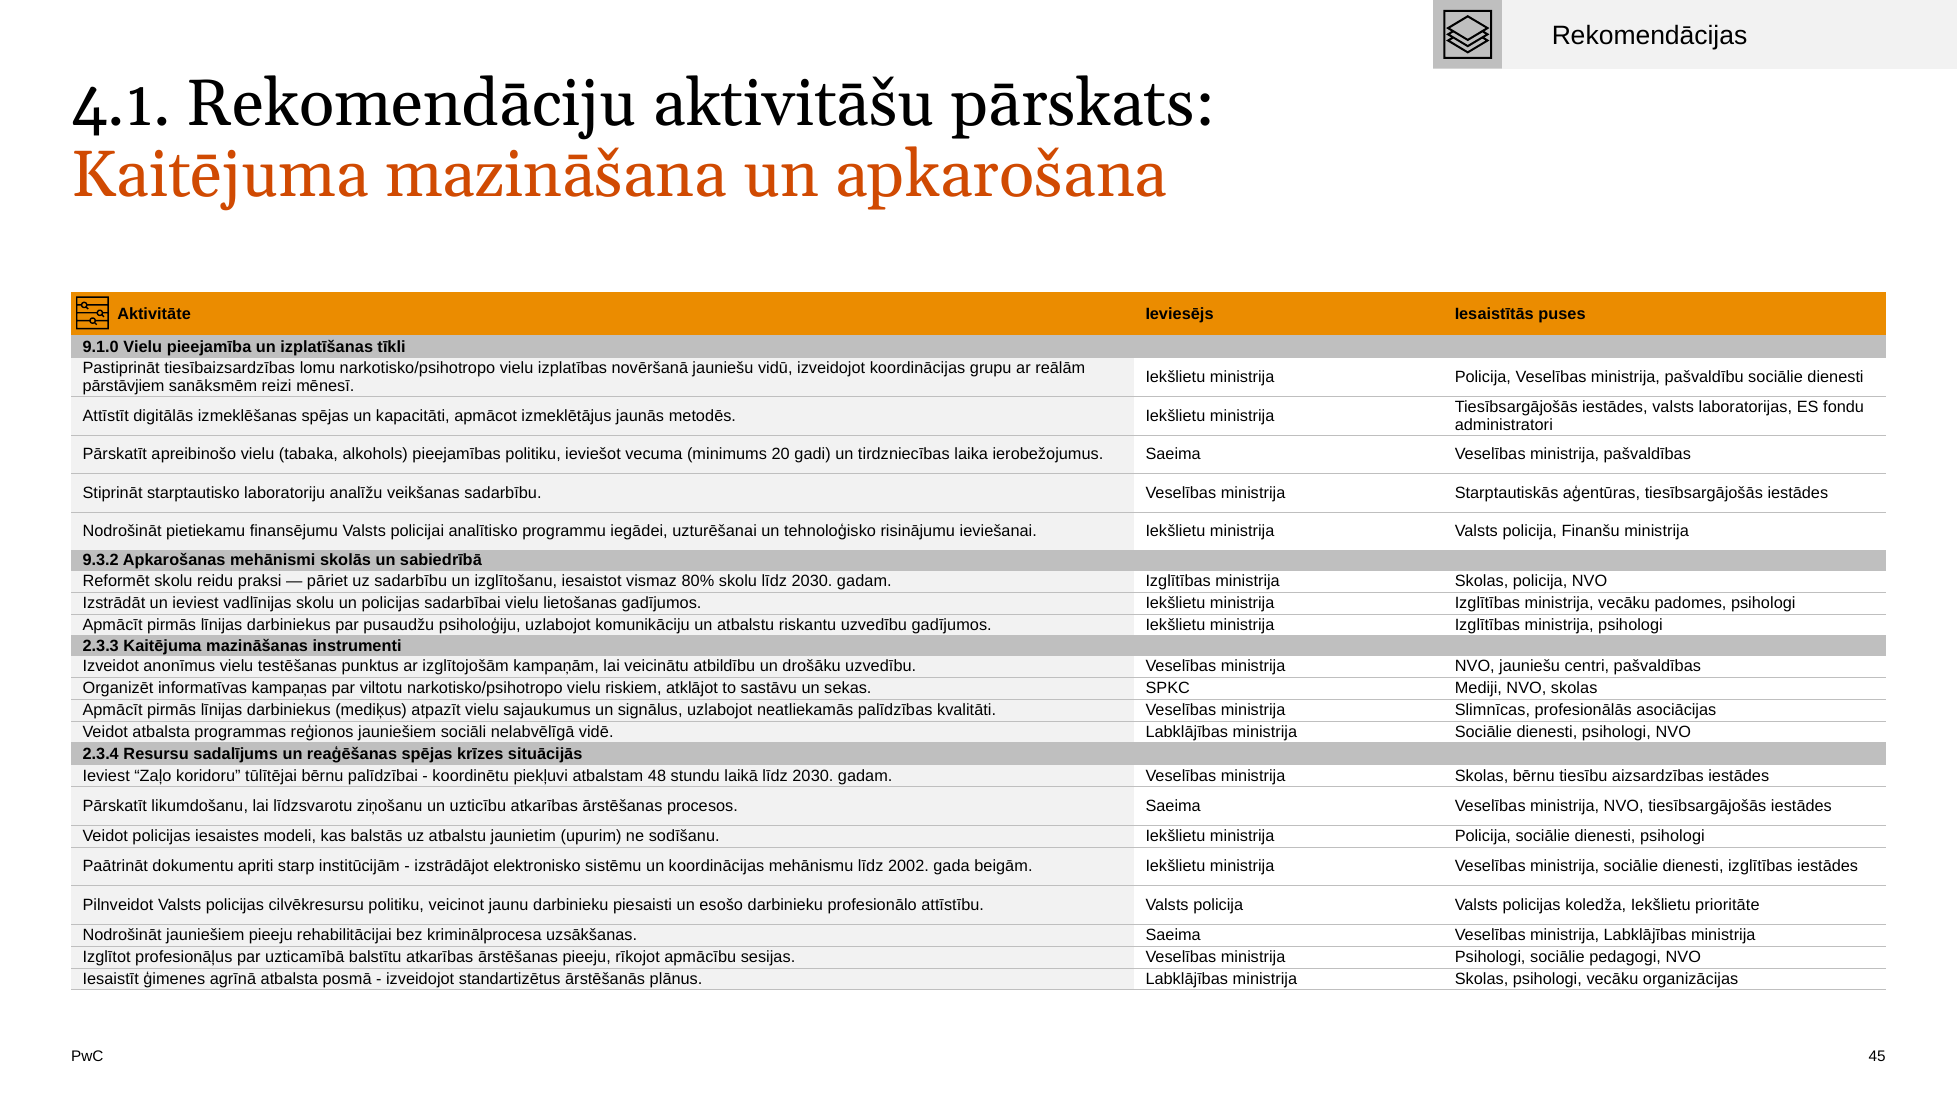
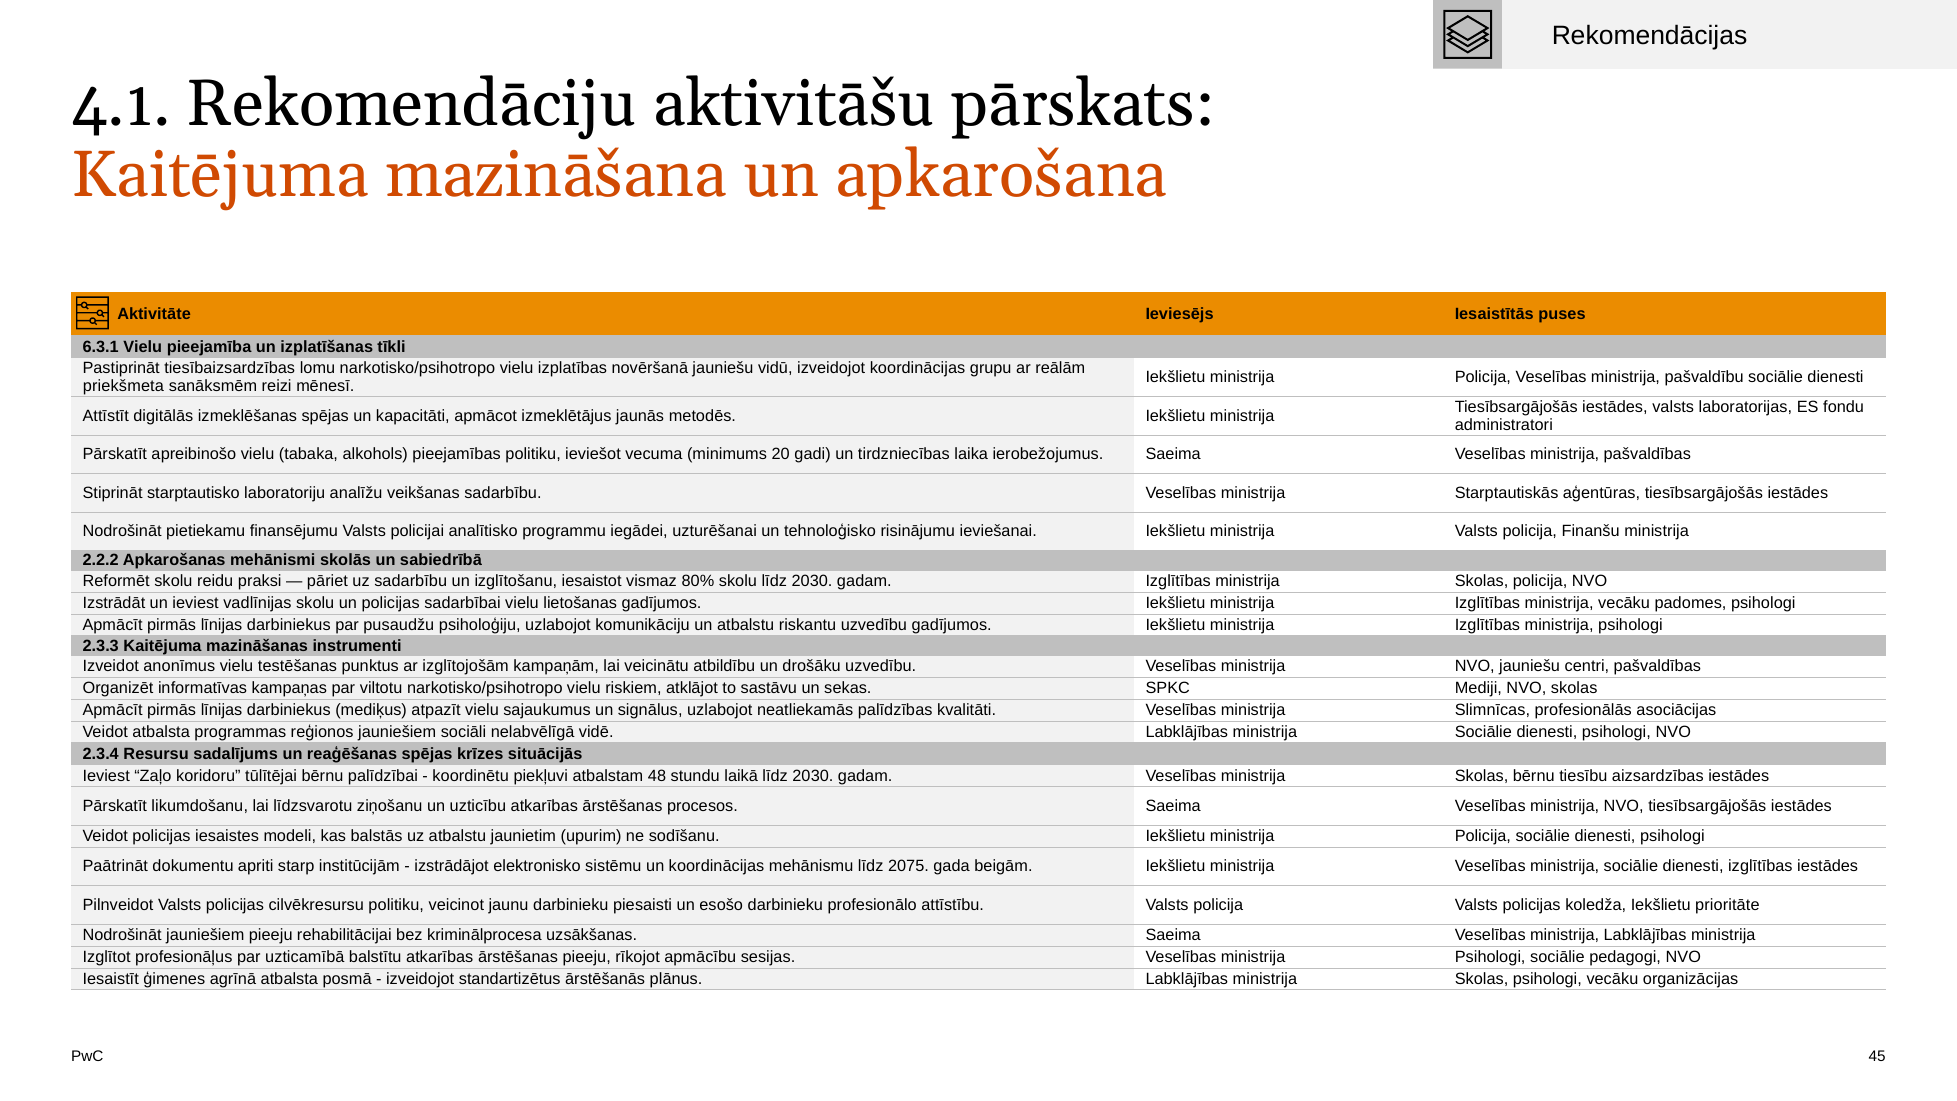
9.1.0: 9.1.0 -> 6.3.1 (101, 347)
pārstāvjiem: pārstāvjiem -> priekšmeta (123, 386)
9.3.2: 9.3.2 -> 2.2.2 (101, 560)
2002: 2002 -> 2075 (908, 866)
